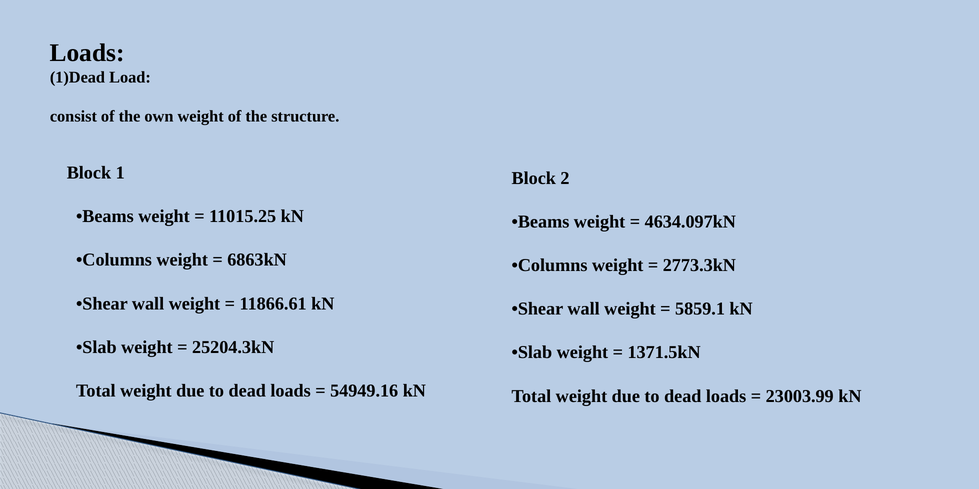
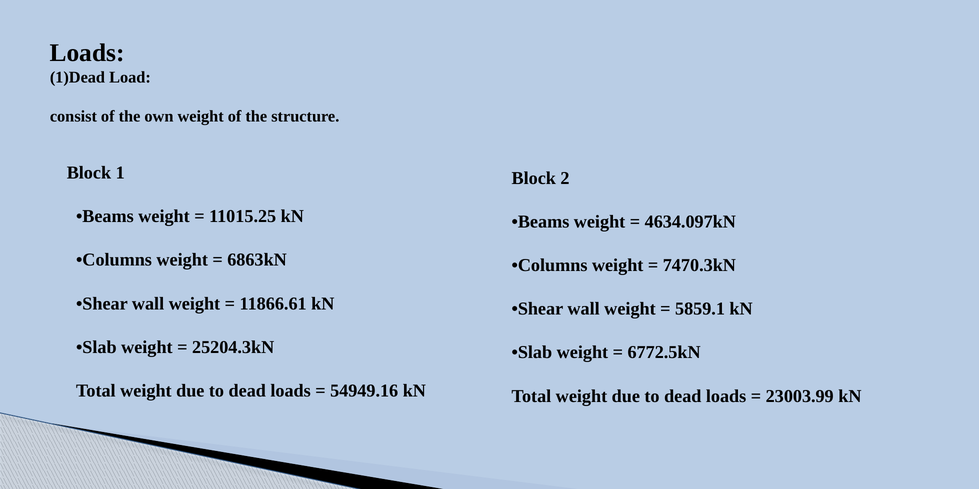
2773.3kN: 2773.3kN -> 7470.3kN (699, 266)
1371.5kN: 1371.5kN -> 6772.5kN (664, 353)
